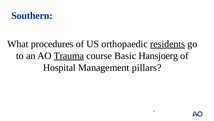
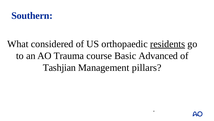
procedures: procedures -> considered (52, 44)
Trauma underline: present -> none (69, 56)
Hansjoerg: Hansjoerg -> Advanced (158, 56)
Hospital: Hospital -> Tashjian (59, 67)
